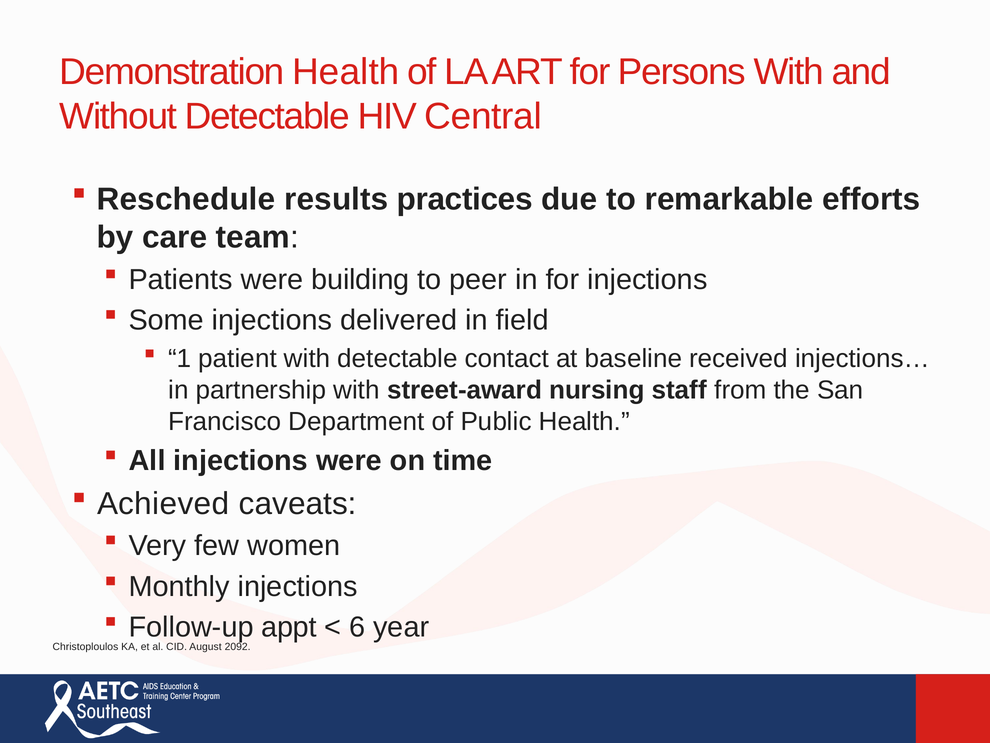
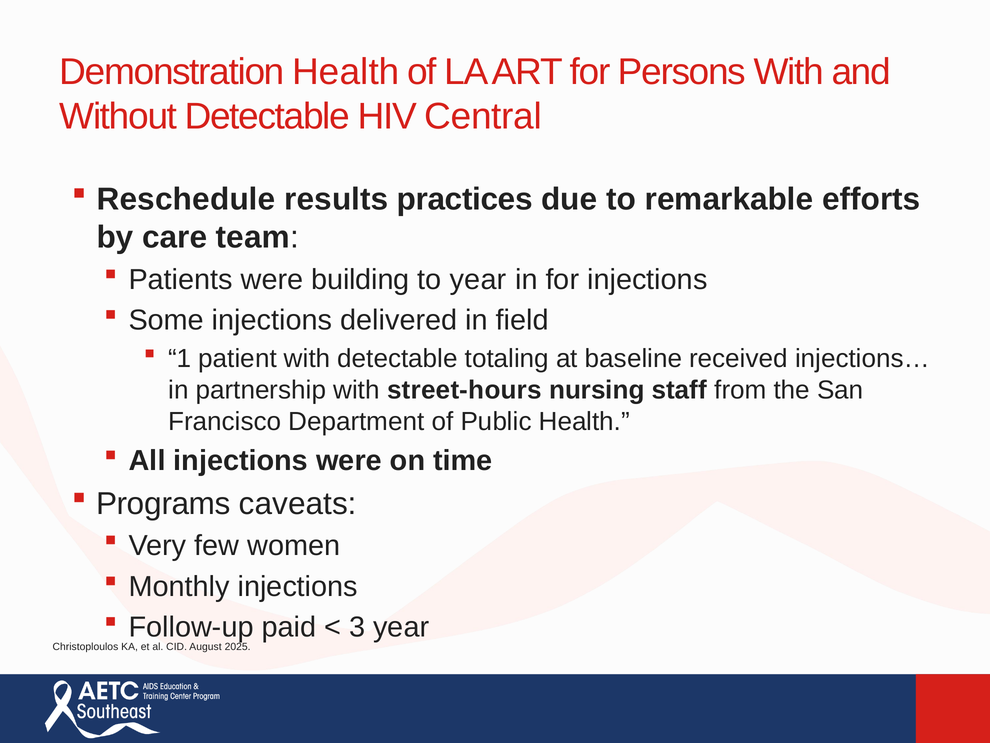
to peer: peer -> year (478, 279)
contact: contact -> totaling (507, 358)
street-award: street-award -> street-hours (464, 390)
Achieved: Achieved -> Programs (163, 503)
appt: appt -> paid (289, 627)
6: 6 -> 3 (357, 627)
2092: 2092 -> 2025 (238, 647)
